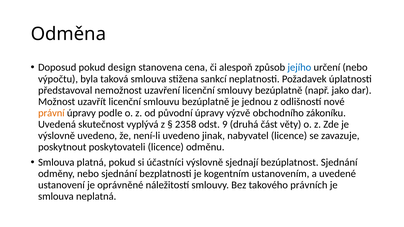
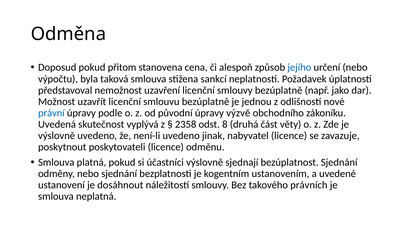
design: design -> přitom (122, 68)
právní colour: orange -> blue (51, 113)
9: 9 -> 8 (225, 124)
oprávněné: oprávněné -> dosáhnout (120, 185)
